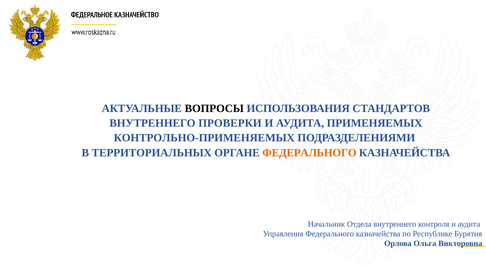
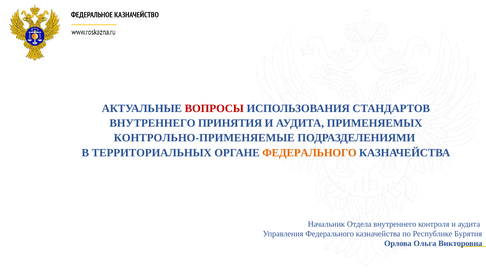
ВОПРОСЫ colour: black -> red (214, 108)
ПРОВЕРКИ: ПРОВЕРКИ -> ПРИНЯТИЯ (230, 123)
КОНТРОЛЬНО-ПРИМЕНЯЕМЫХ: КОНТРОЛЬНО-ПРИМЕНЯЕМЫХ -> КОНТРОЛЬНО-ПРИМЕНЯЕМЫЕ (204, 138)
